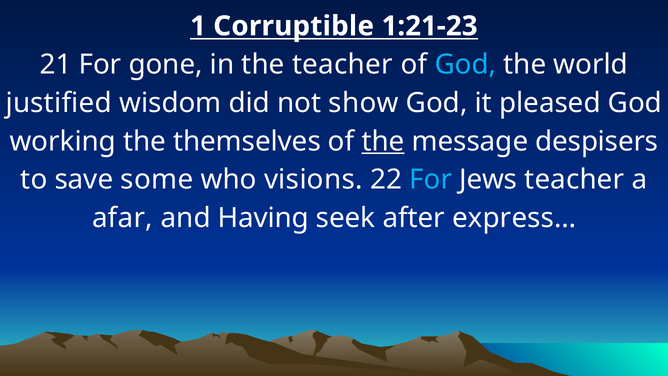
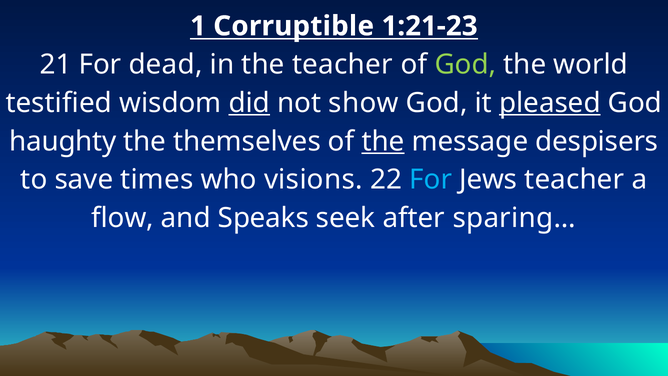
gone: gone -> dead (166, 64)
God colour: light blue -> light green (465, 64)
justified: justified -> testified (59, 103)
did underline: none -> present (249, 103)
pleased underline: none -> present (550, 103)
working: working -> haughty (63, 141)
some: some -> times (157, 180)
afar: afar -> flow (123, 218)
Having: Having -> Speaks (263, 218)
express…: express… -> sparing… (514, 218)
